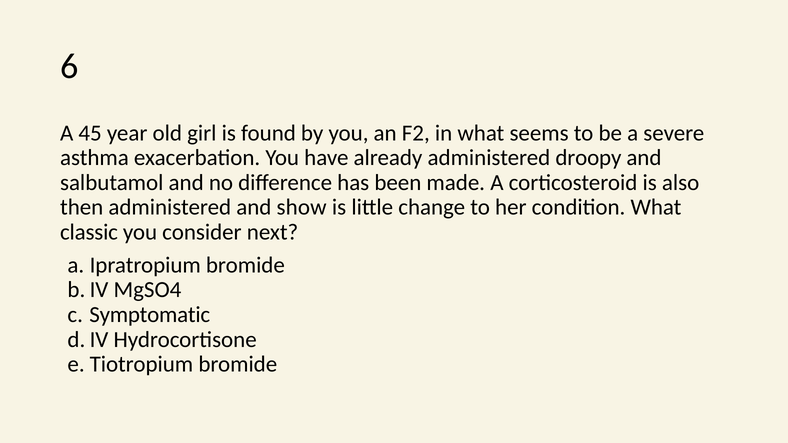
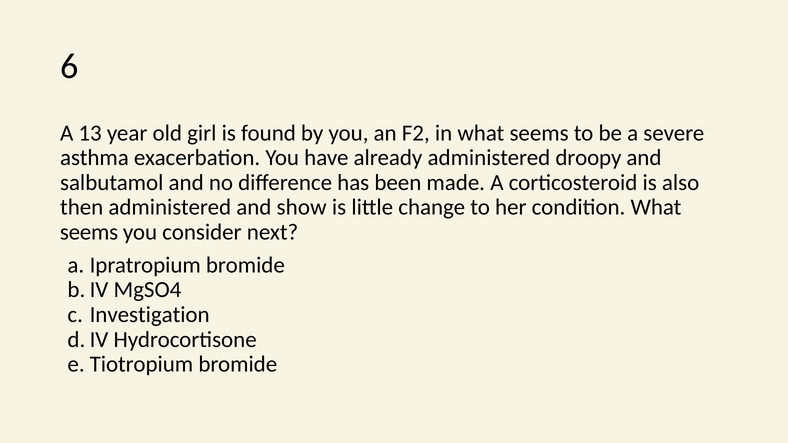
45: 45 -> 13 (90, 133)
classic: classic -> seems (89, 232)
Symptomatic: Symptomatic -> Investigation (150, 315)
